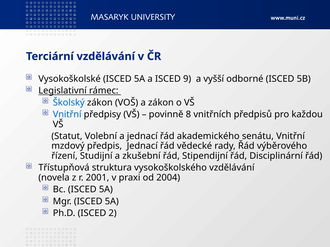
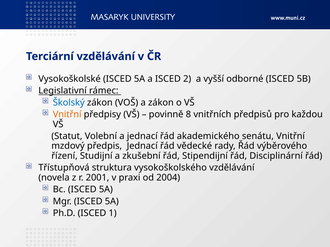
9: 9 -> 2 (187, 79)
Vnitřní colour: blue -> orange (67, 115)
2: 2 -> 1 (113, 214)
